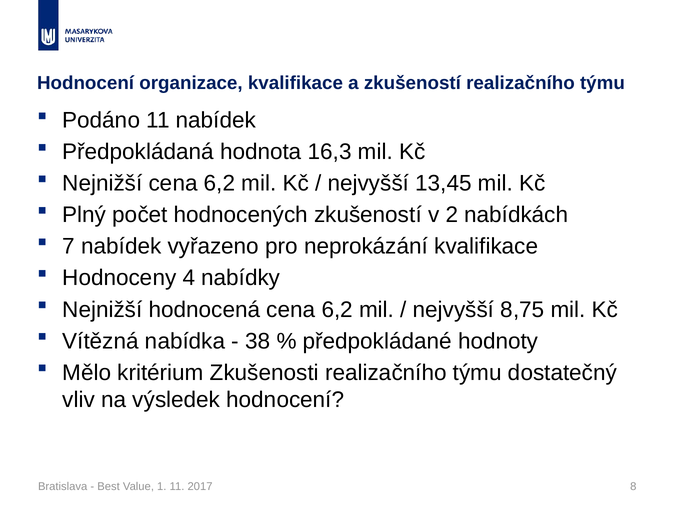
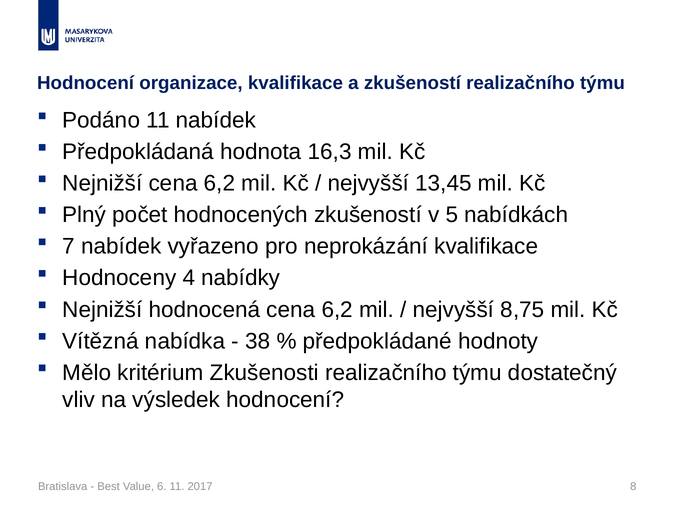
2: 2 -> 5 (452, 215)
1: 1 -> 6 (162, 486)
